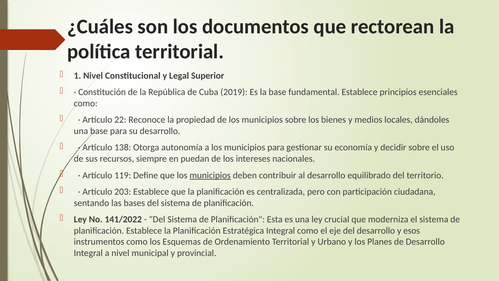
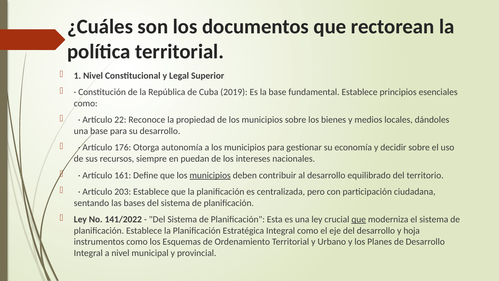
138: 138 -> 176 (123, 147)
119: 119 -> 161 (123, 175)
que underline: none -> present (359, 219)
esos: esos -> hoja (412, 230)
